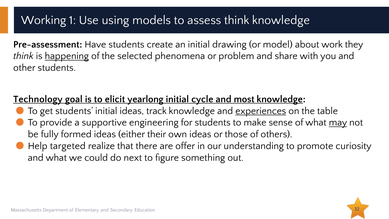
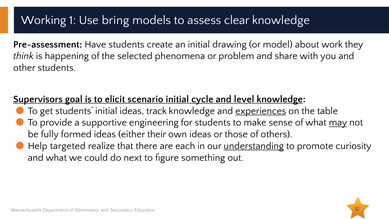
using: using -> bring (116, 20)
assess think: think -> clear (237, 20)
happening underline: present -> none (67, 56)
Technology: Technology -> Supervisors (38, 99)
yearlong: yearlong -> scenario (145, 99)
most: most -> level (244, 99)
offer: offer -> each (185, 146)
understanding underline: none -> present (254, 146)
